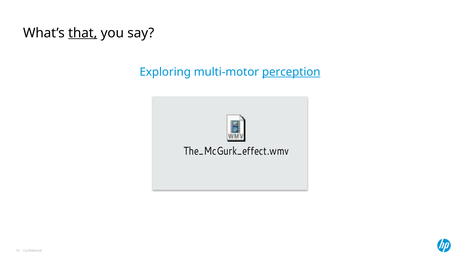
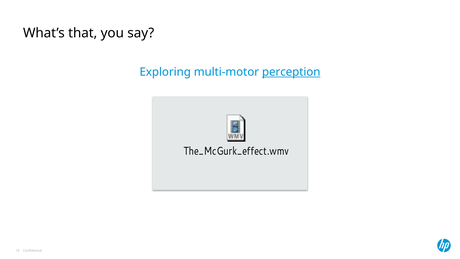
that underline: present -> none (83, 33)
